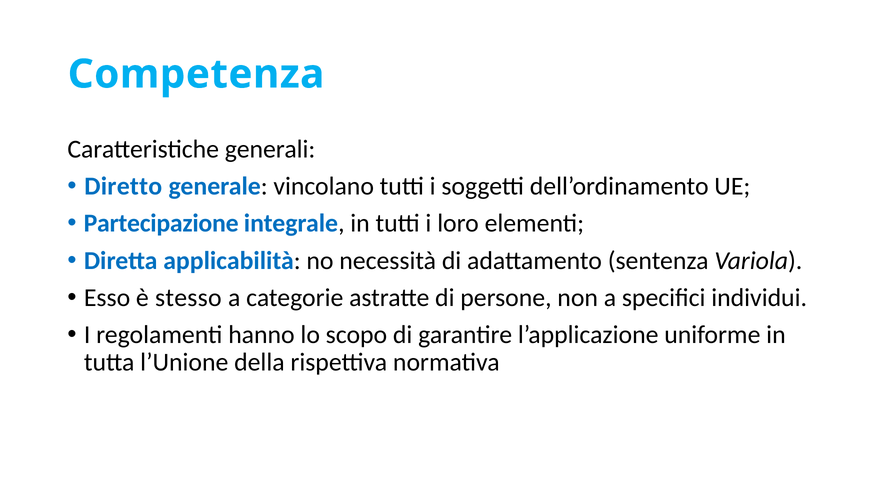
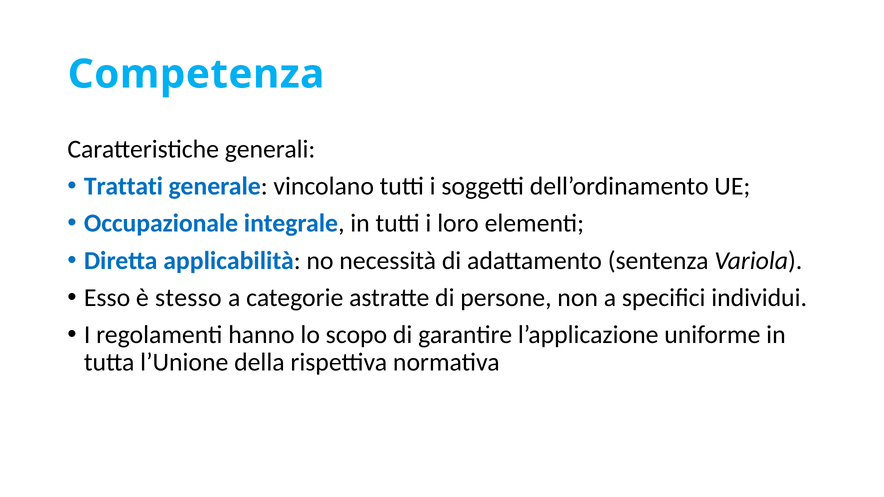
Diretto: Diretto -> Trattati (123, 187)
Partecipazione: Partecipazione -> Occupazionale (161, 224)
